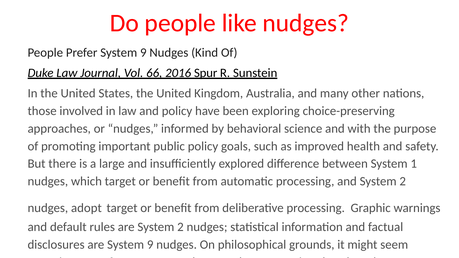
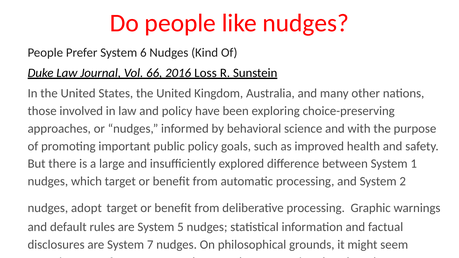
Prefer System 9: 9 -> 6 (143, 53)
Spur: Spur -> Loss (206, 73)
are System 2: 2 -> 5 (180, 227)
are System 9: 9 -> 7 (150, 245)
